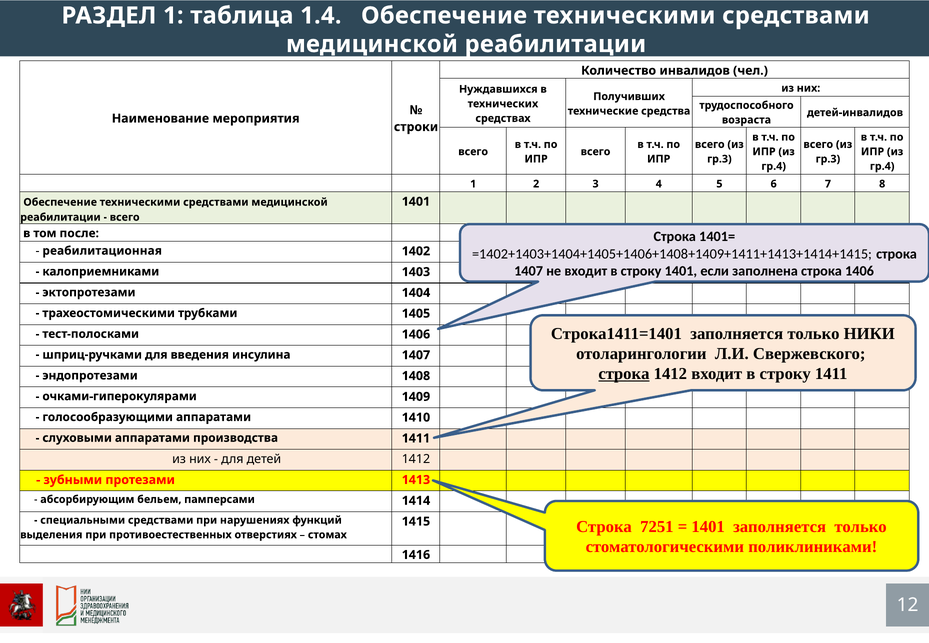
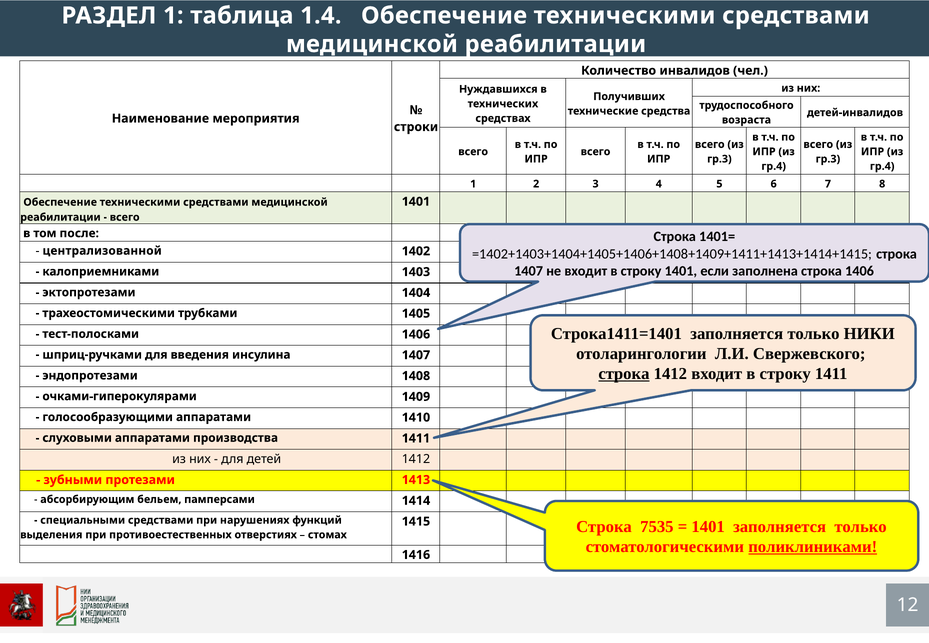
реабилитационная: реабилитационная -> централизованной (102, 251)
7251: 7251 -> 7535 (657, 527)
поликлиниками underline: none -> present (813, 547)
